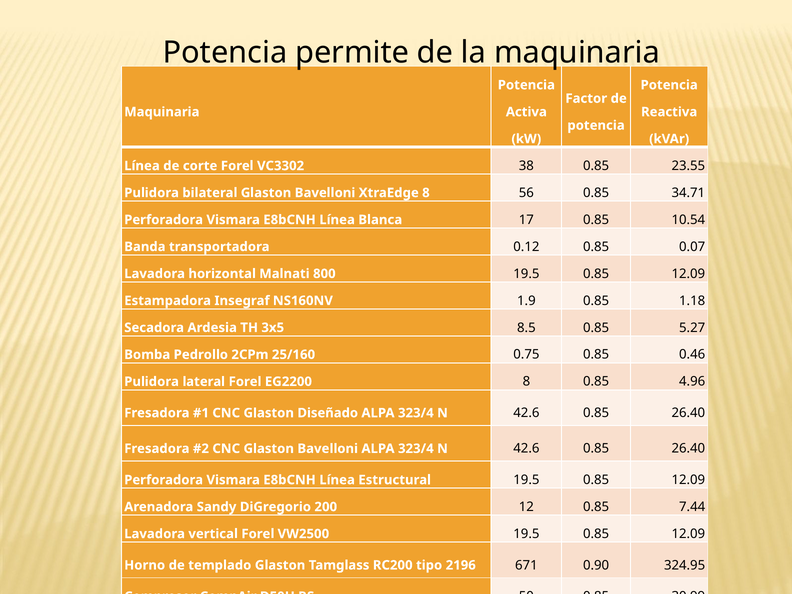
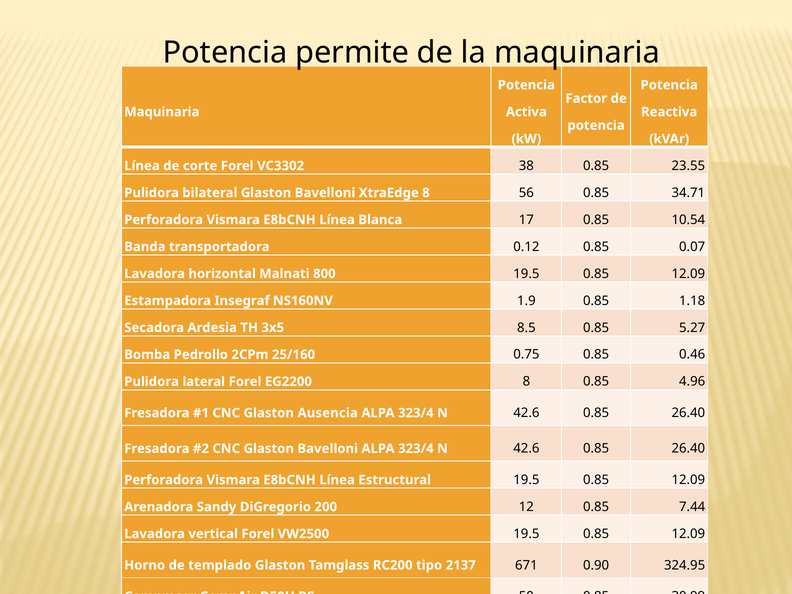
Diseñado: Diseñado -> Ausencia (328, 413)
2196: 2196 -> 2137 (461, 565)
